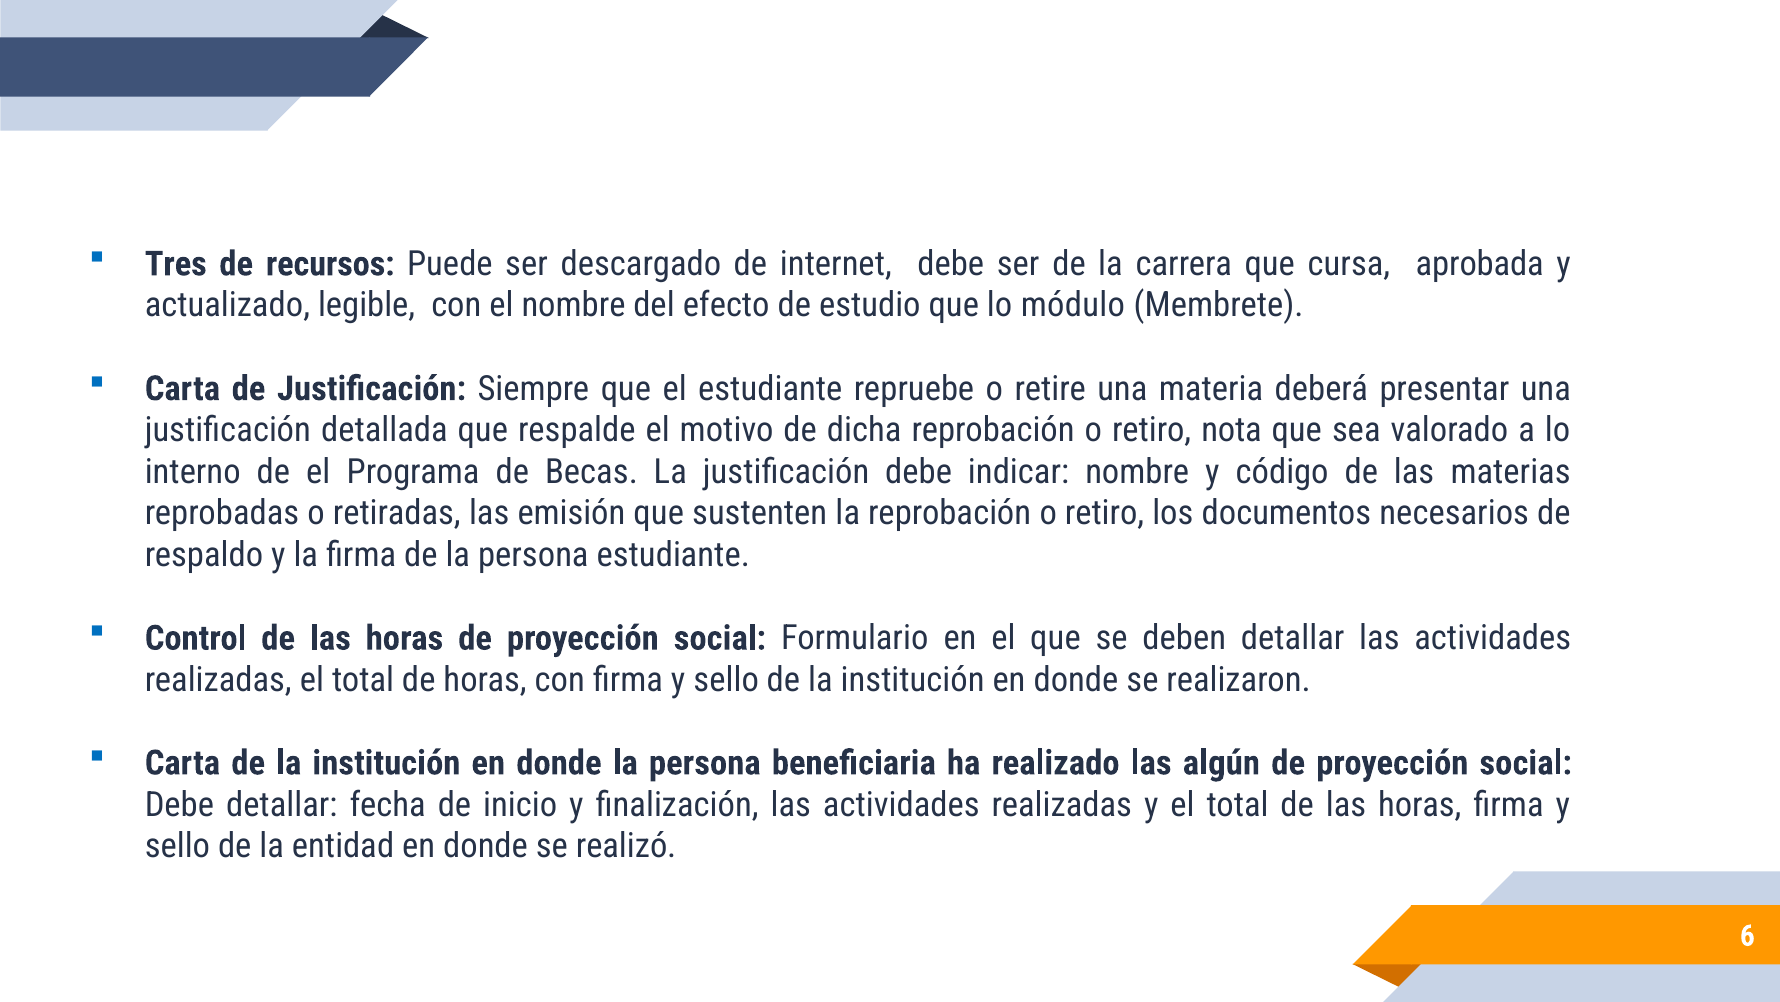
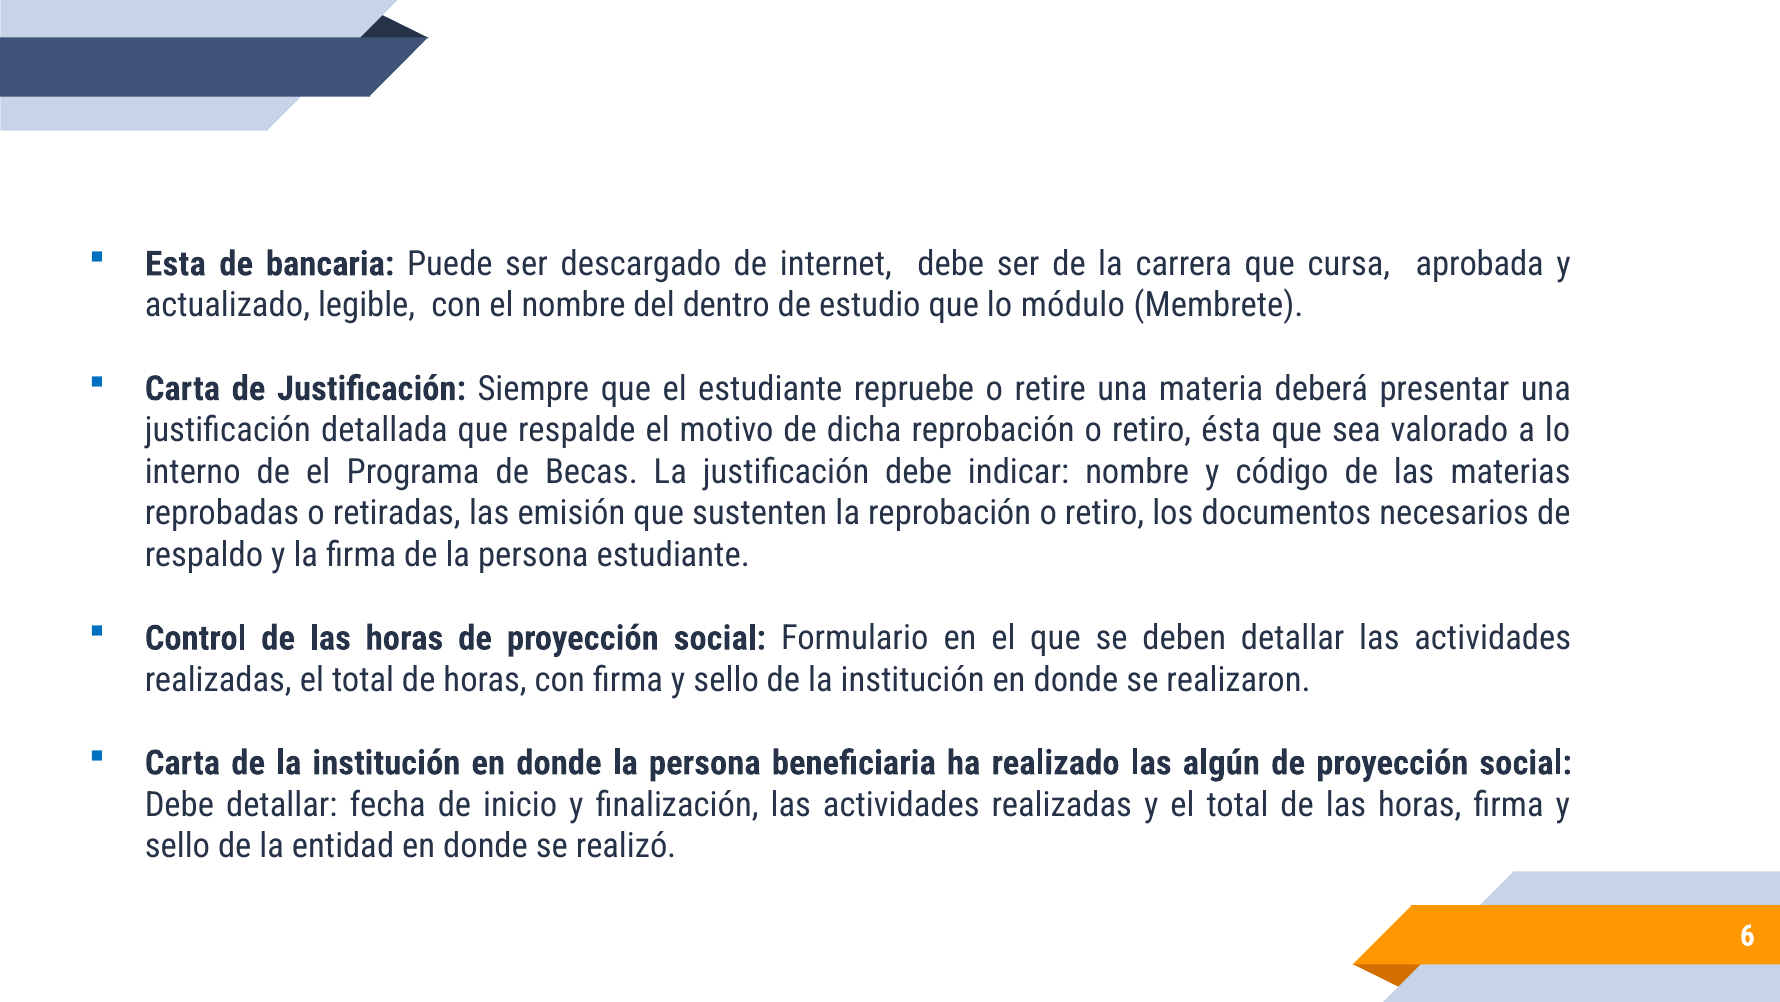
Tres: Tres -> Esta (176, 264)
recursos: recursos -> bancaria (330, 264)
efecto: efecto -> dentro (726, 305)
nota: nota -> ésta (1231, 430)
